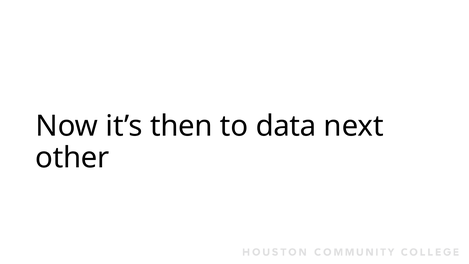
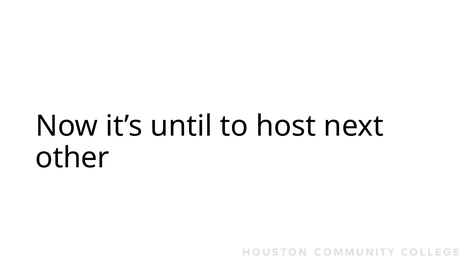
then: then -> until (181, 126)
data: data -> host (286, 126)
